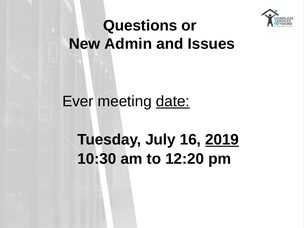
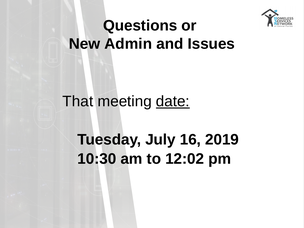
Ever: Ever -> That (78, 101)
2019 underline: present -> none (222, 140)
12:20: 12:20 -> 12:02 (185, 159)
